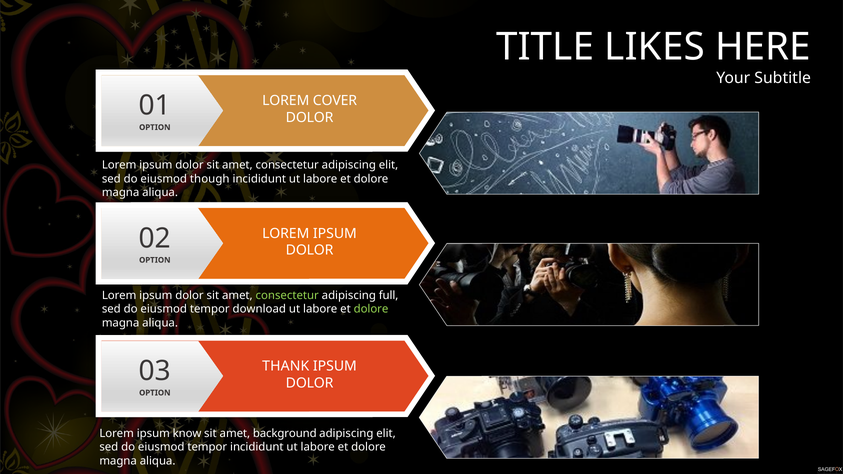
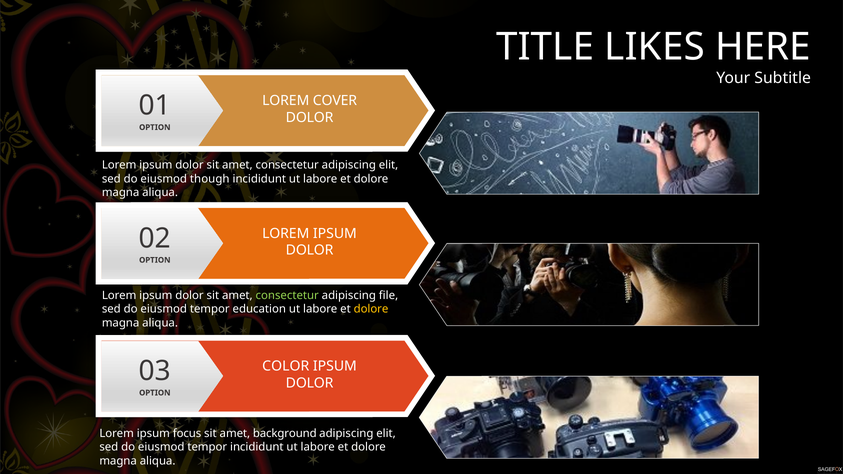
full: full -> file (389, 296)
download: download -> education (259, 309)
dolore colour: light green -> yellow (371, 309)
THANK: THANK -> COLOR (286, 366)
know: know -> focus (187, 433)
